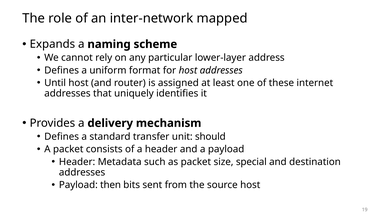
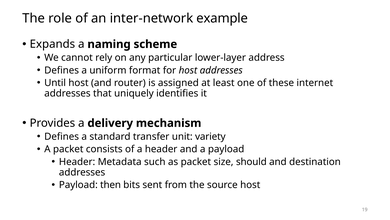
mapped: mapped -> example (222, 18)
should: should -> variety (210, 136)
special: special -> should (251, 161)
